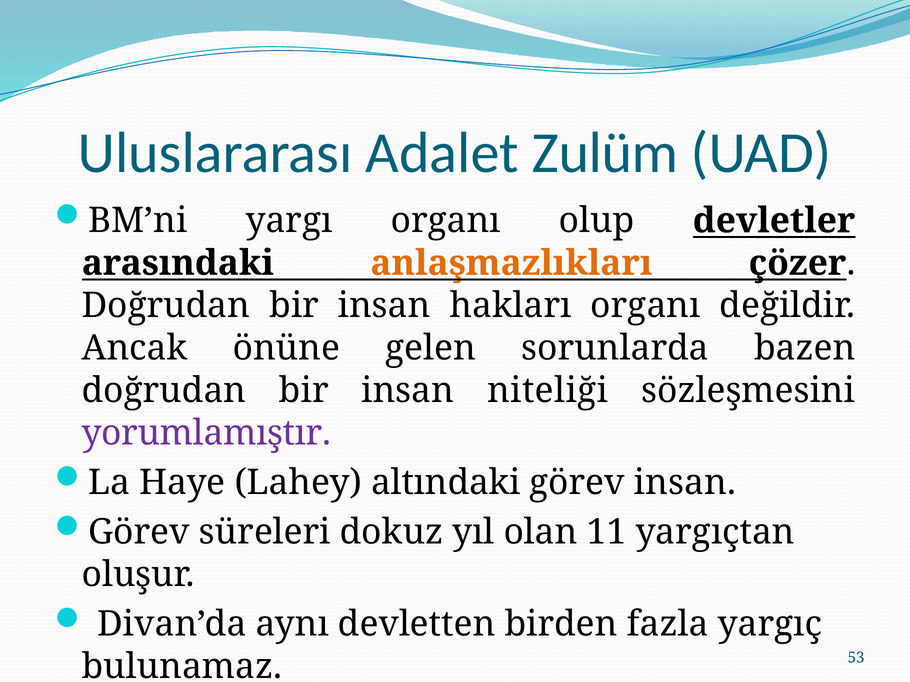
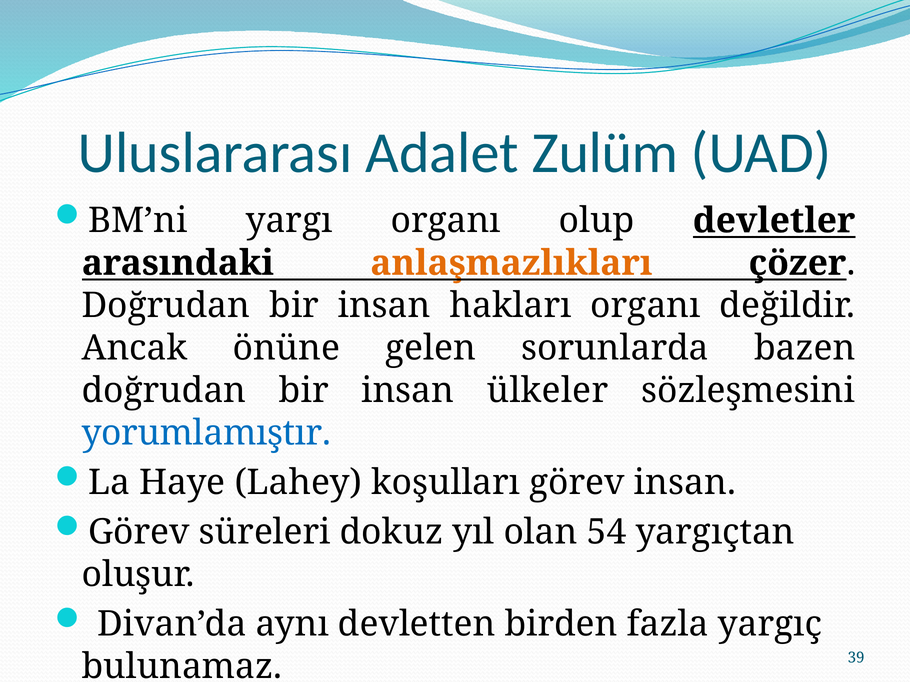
niteliği: niteliği -> ülkeler (548, 391)
yorumlamıştır colour: purple -> blue (206, 433)
altındaki: altındaki -> koşulları (446, 483)
11: 11 -> 54 (607, 532)
53: 53 -> 39 (856, 658)
